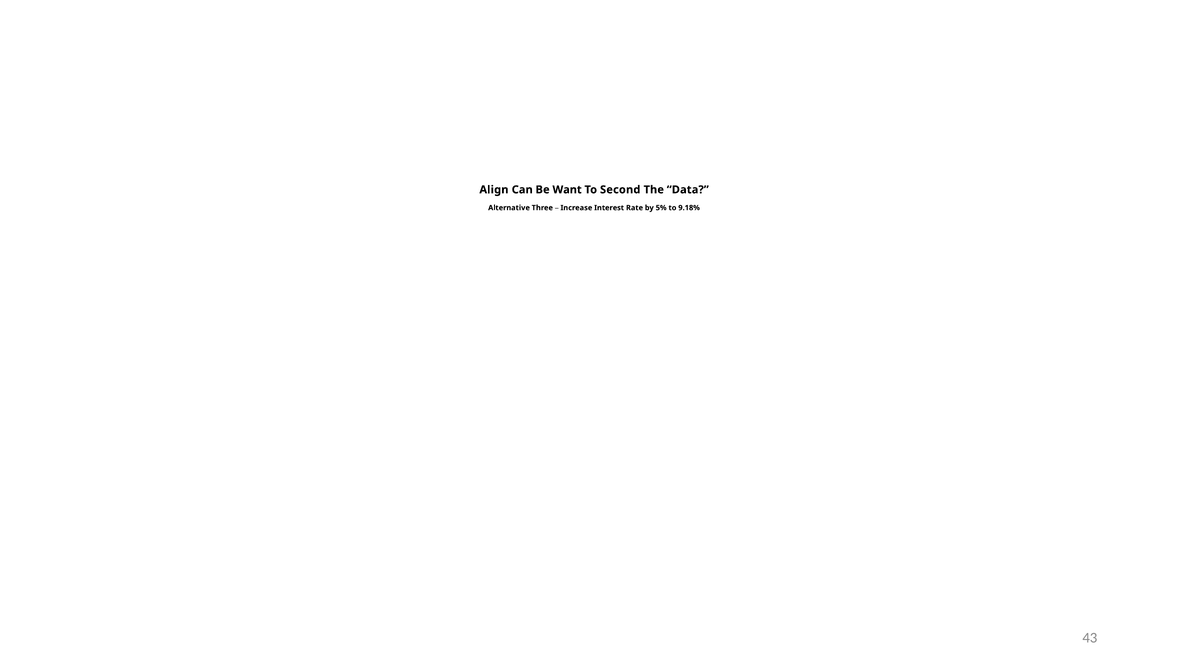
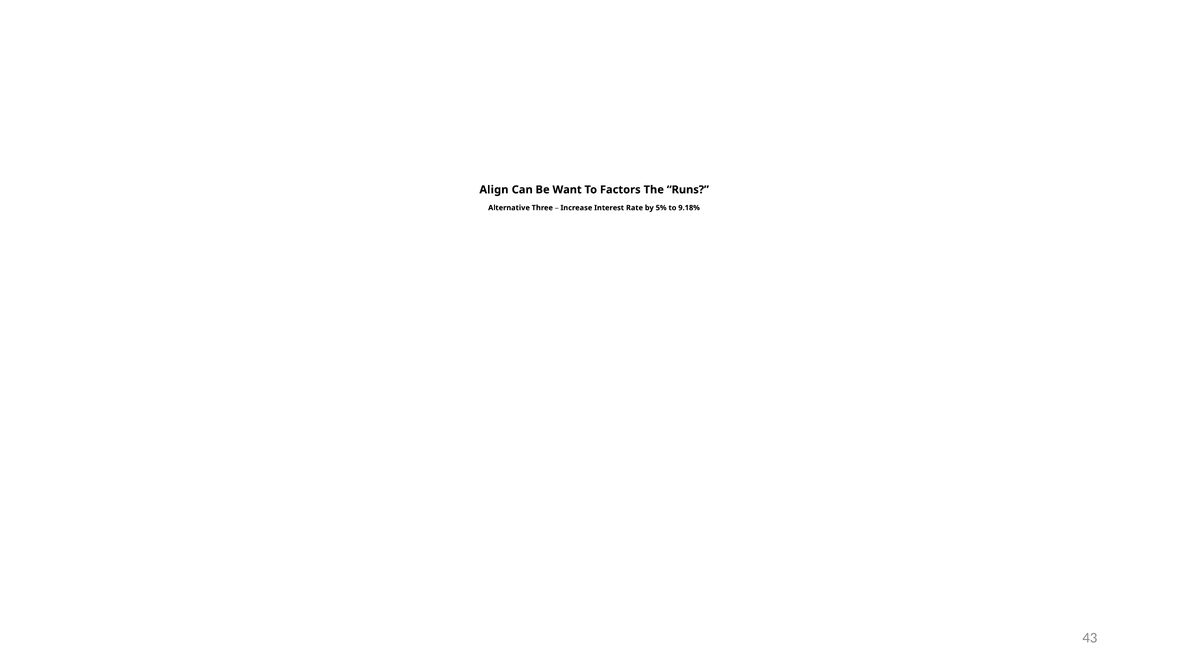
Second: Second -> Factors (620, 190)
Data: Data -> Runs (688, 190)
